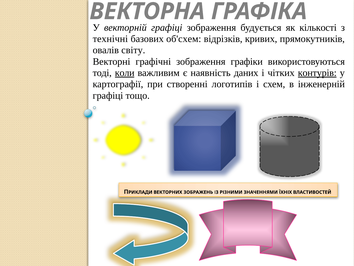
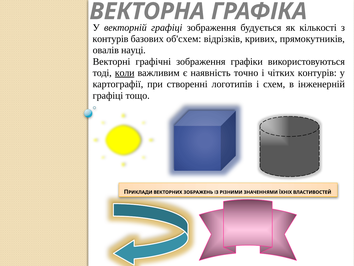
технічні: технічні -> контурів (110, 39)
світу: світу -> науці (133, 50)
даних: даних -> точно (246, 73)
контурів underline: present -> none (317, 73)
